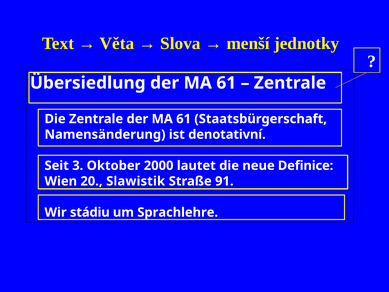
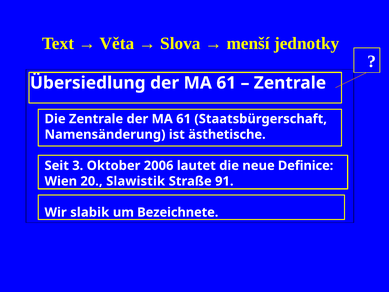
denotativní: denotativní -> ästhetische (227, 134)
2000: 2000 -> 2006 (159, 166)
stádiu: stádiu -> slabik (90, 212)
Sprachlehre: Sprachlehre -> Bezeichnete (178, 212)
